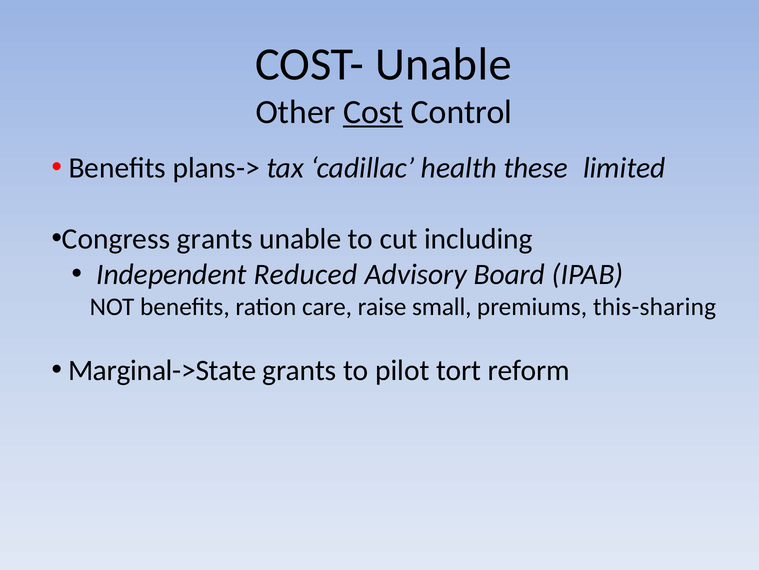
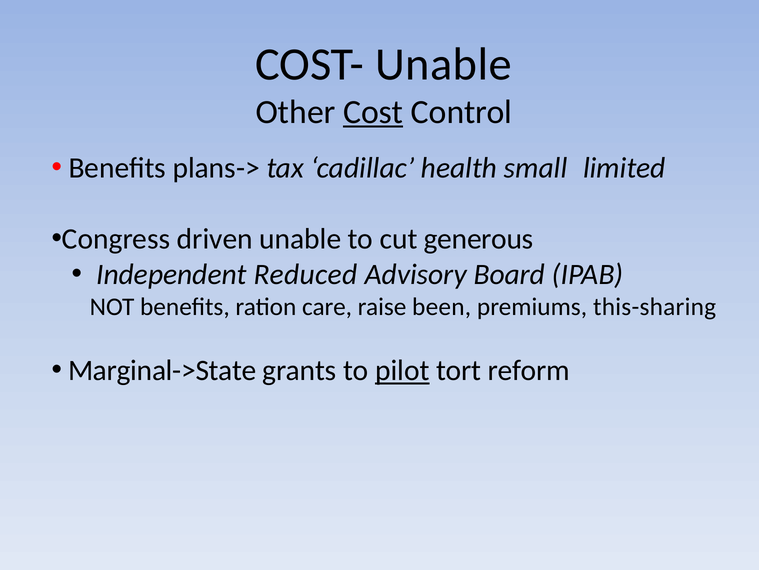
these: these -> small (536, 168)
Congress grants: grants -> driven (215, 239)
including: including -> generous (479, 239)
small: small -> been (442, 307)
pilot underline: none -> present (402, 370)
